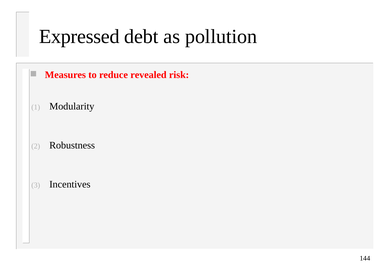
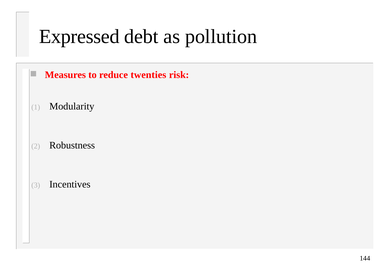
revealed: revealed -> twenties (148, 75)
